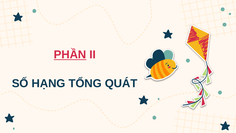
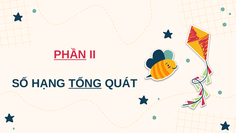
TỔNG underline: none -> present (85, 83)
